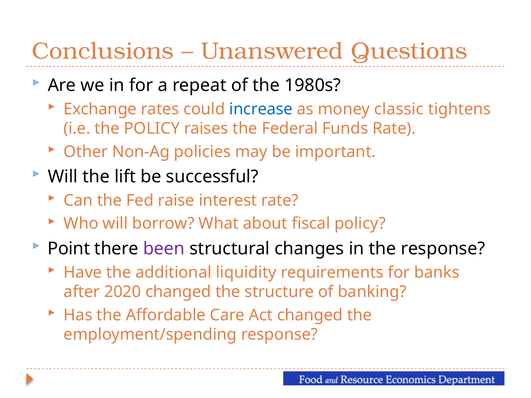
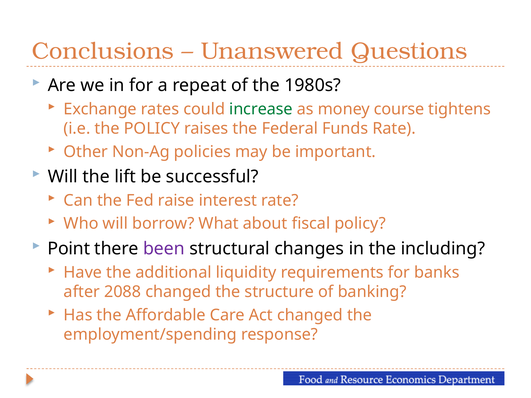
increase colour: blue -> green (261, 109)
classic: classic -> course (399, 109)
the response: response -> including (443, 249)
2020: 2020 -> 2088 (123, 292)
